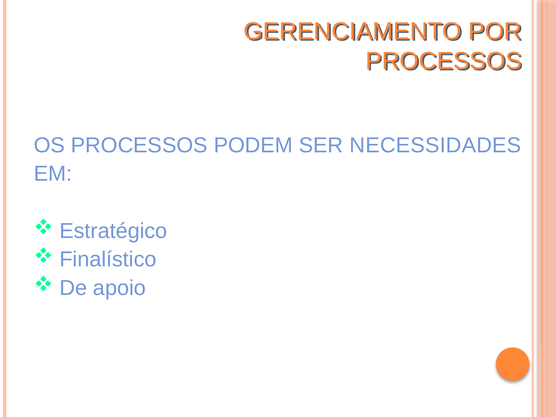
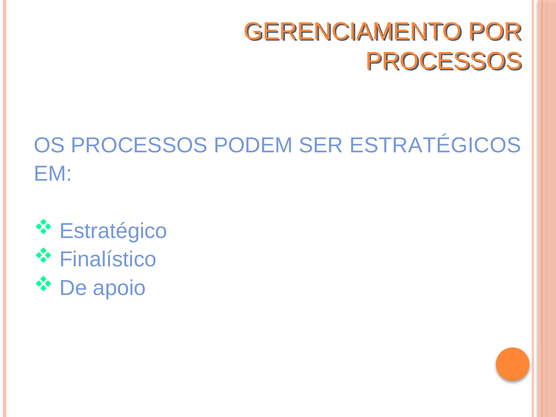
NECESSIDADES: NECESSIDADES -> ESTRATÉGICOS (435, 145)
